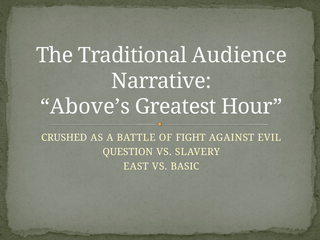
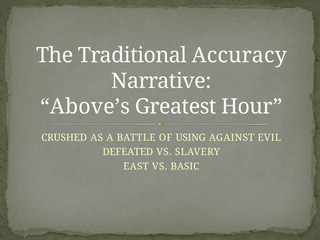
Audience: Audience -> Accuracy (239, 55)
FIGHT: FIGHT -> USING (191, 138)
QUESTION: QUESTION -> DEFEATED (128, 152)
